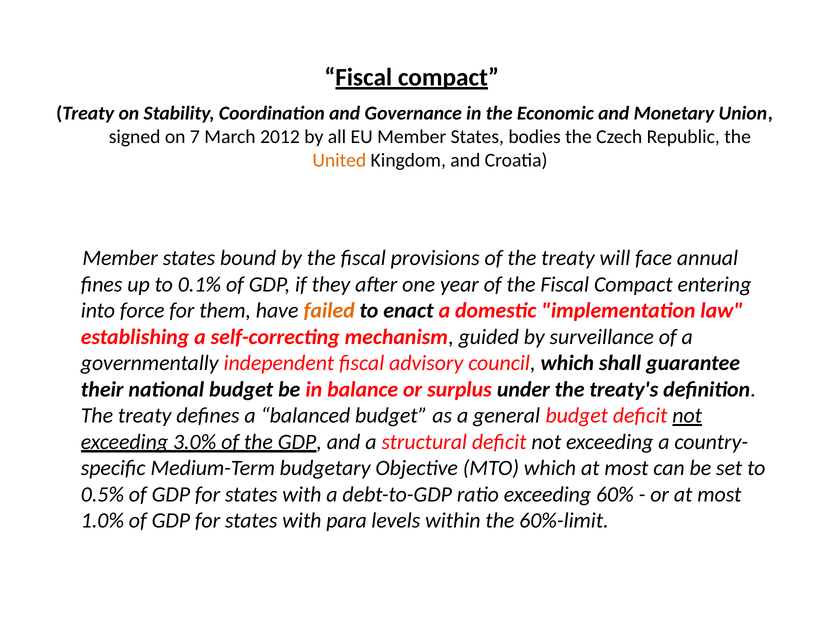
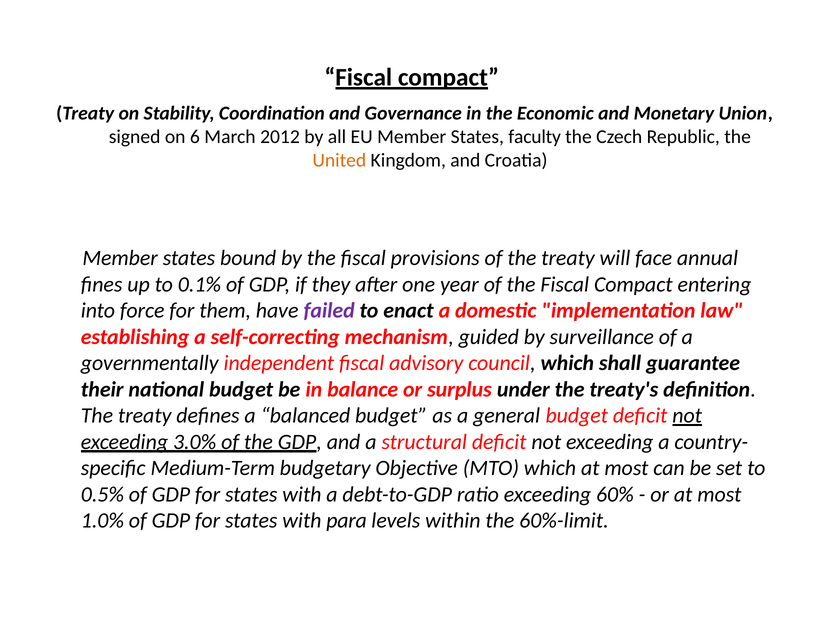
7: 7 -> 6 (195, 137)
bodies: bodies -> faculty (535, 137)
failed colour: orange -> purple (329, 310)
